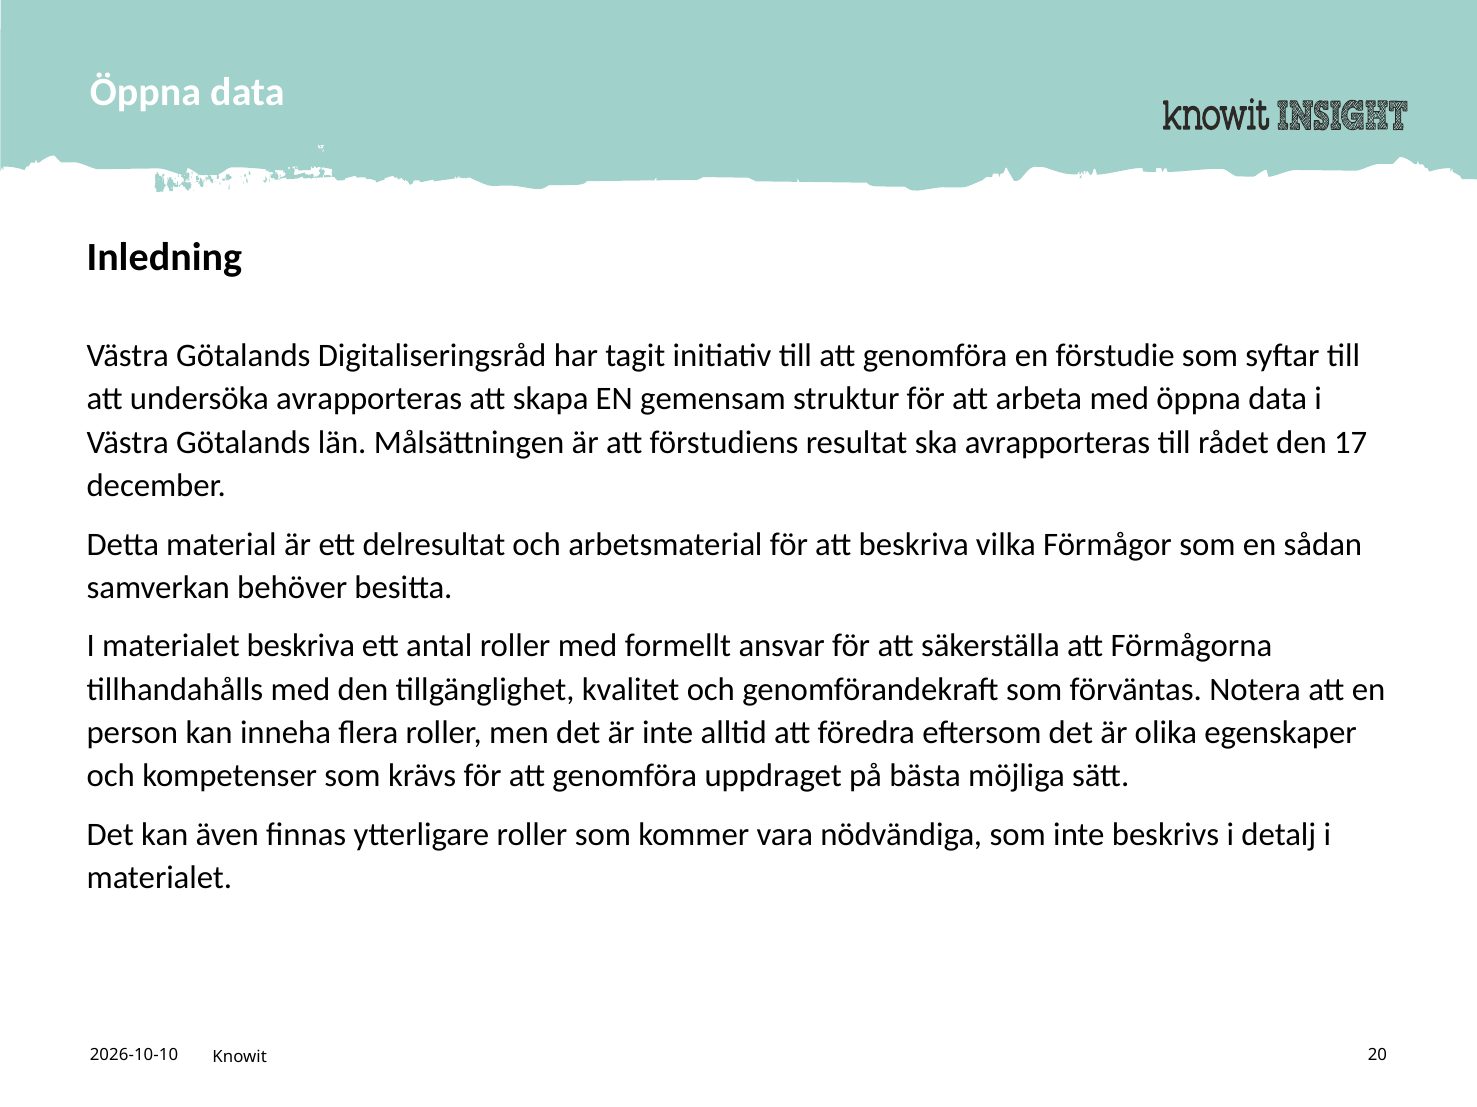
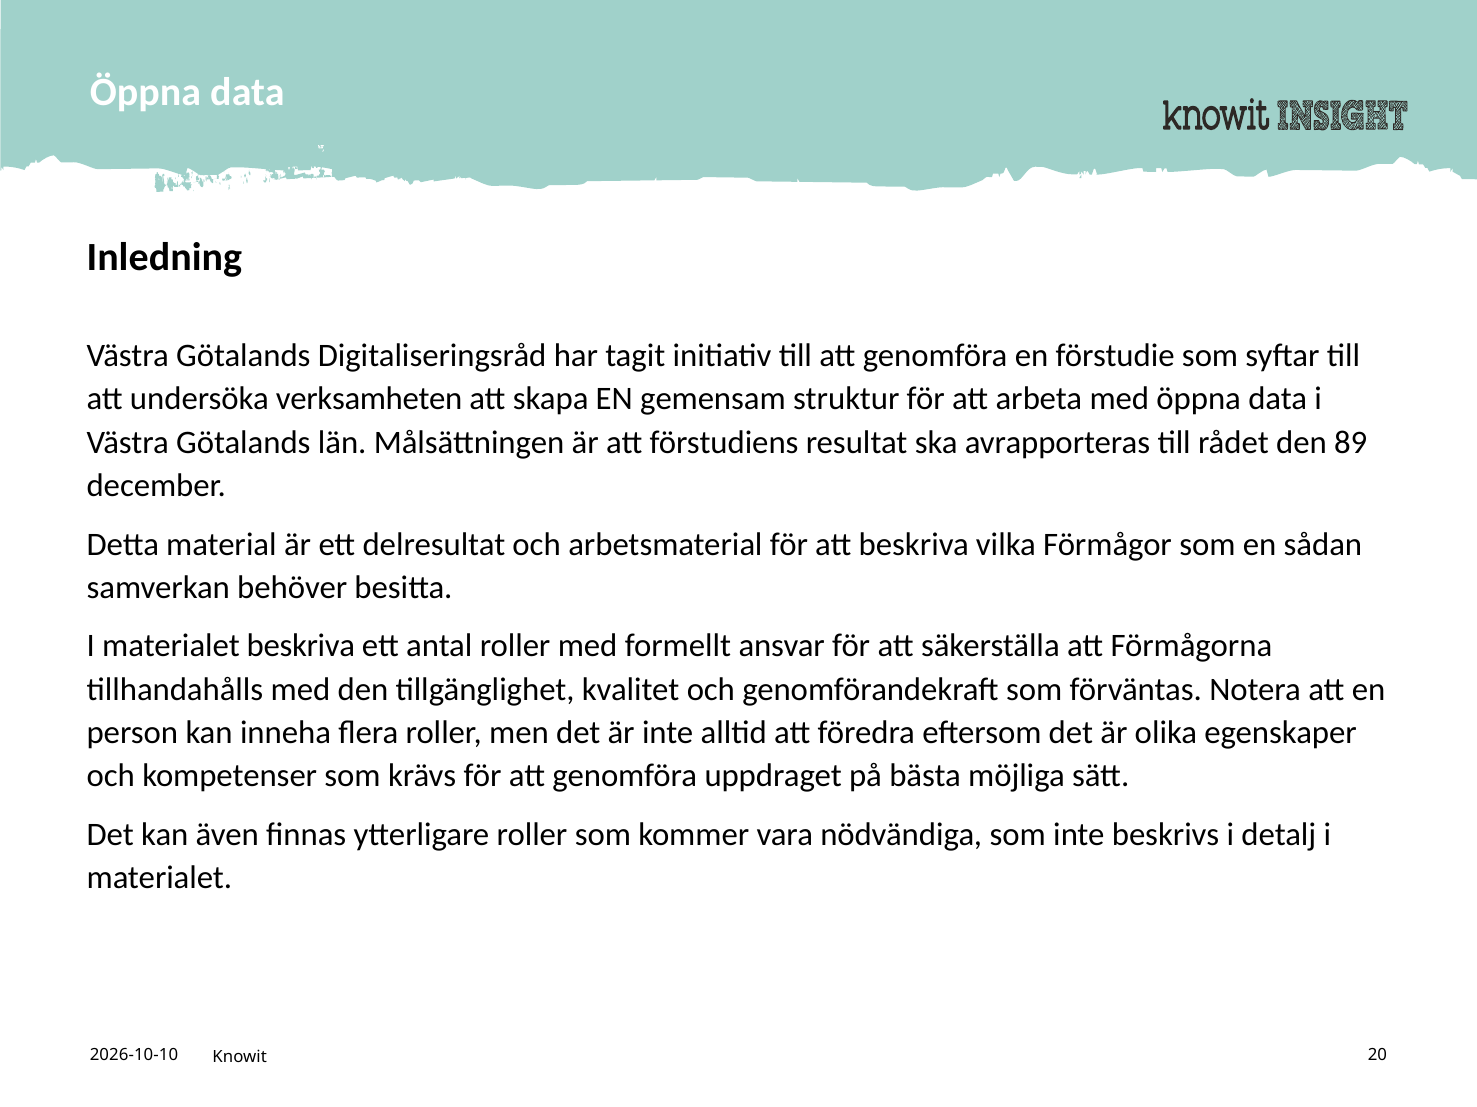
undersöka avrapporteras: avrapporteras -> verksamheten (369, 399)
17: 17 -> 89 (1351, 443)
